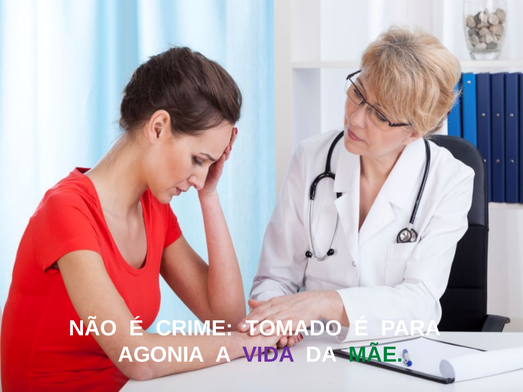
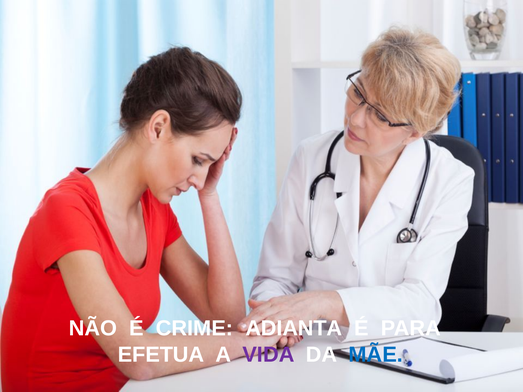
TOMADO: TOMADO -> ADIANTA (294, 329)
AGONIA: AGONIA -> EFETUA (161, 355)
MÃE colour: green -> blue (376, 355)
